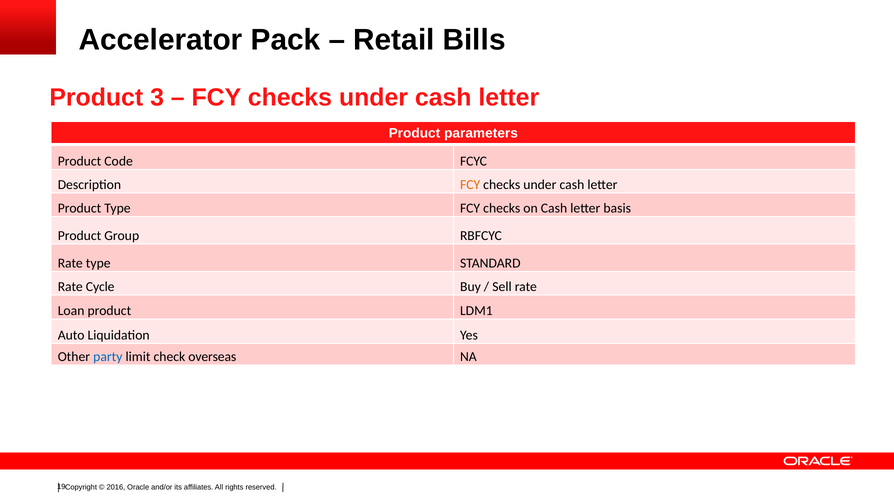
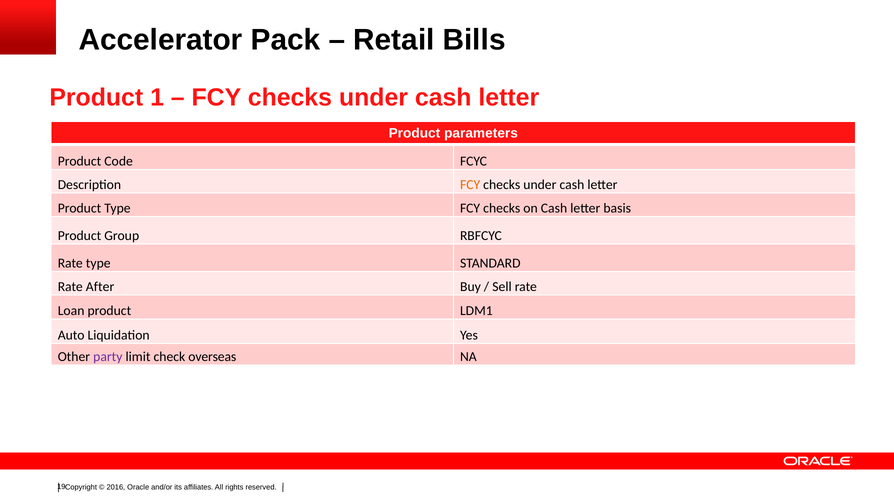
3: 3 -> 1 (157, 98)
Cycle: Cycle -> After (100, 287)
party colour: blue -> purple (108, 357)
